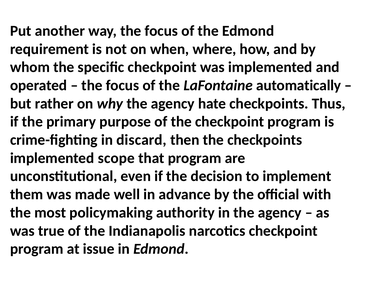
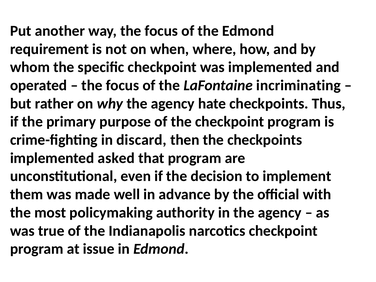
automatically: automatically -> incriminating (299, 85)
scope: scope -> asked (116, 158)
